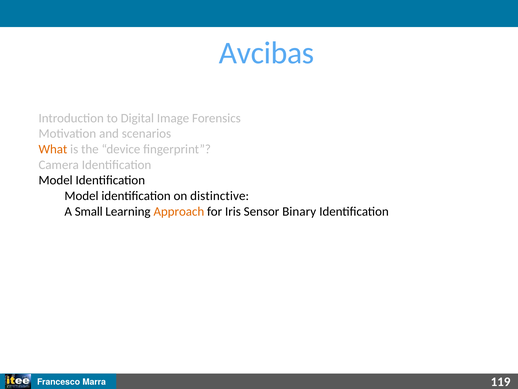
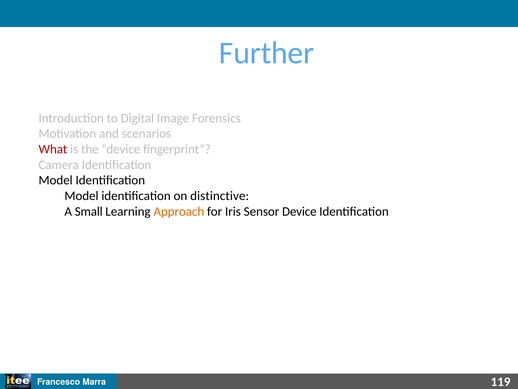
Avcibas: Avcibas -> Further (267, 53)
What colour: orange -> red (53, 149)
Sensor Binary: Binary -> Device (299, 211)
